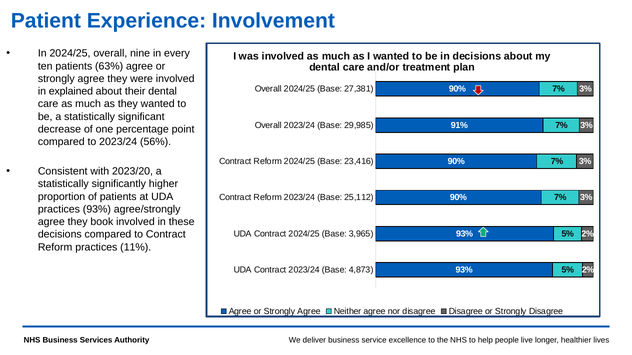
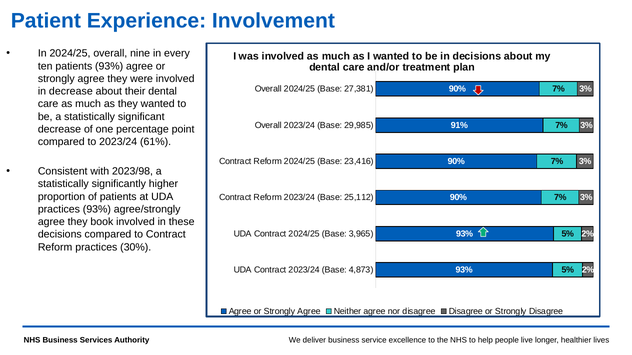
patients 63%: 63% -> 93% (109, 66)
in explained: explained -> decrease (71, 92)
56%: 56% -> 61% (156, 142)
2023/20: 2023/20 -> 2023/98 (133, 172)
11%: 11% -> 30% (136, 247)
